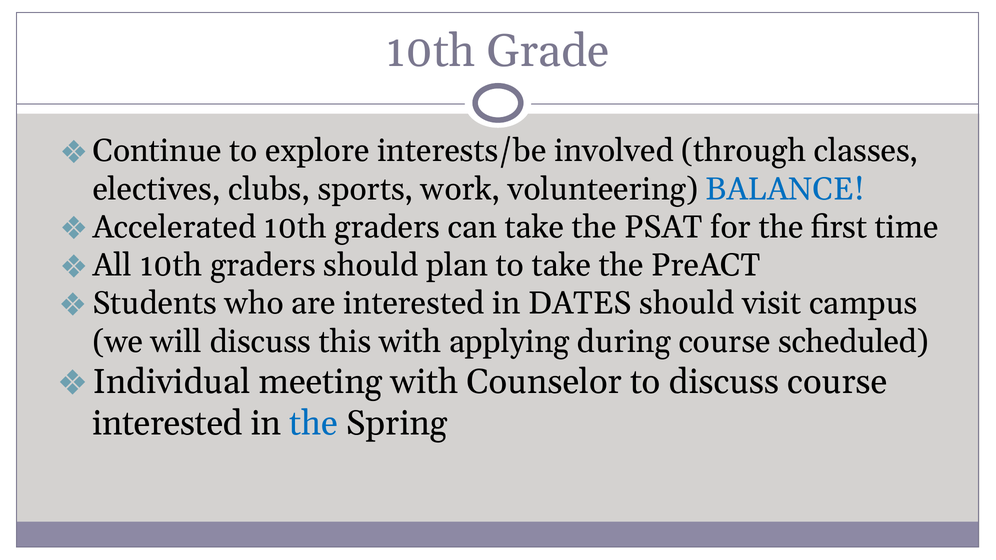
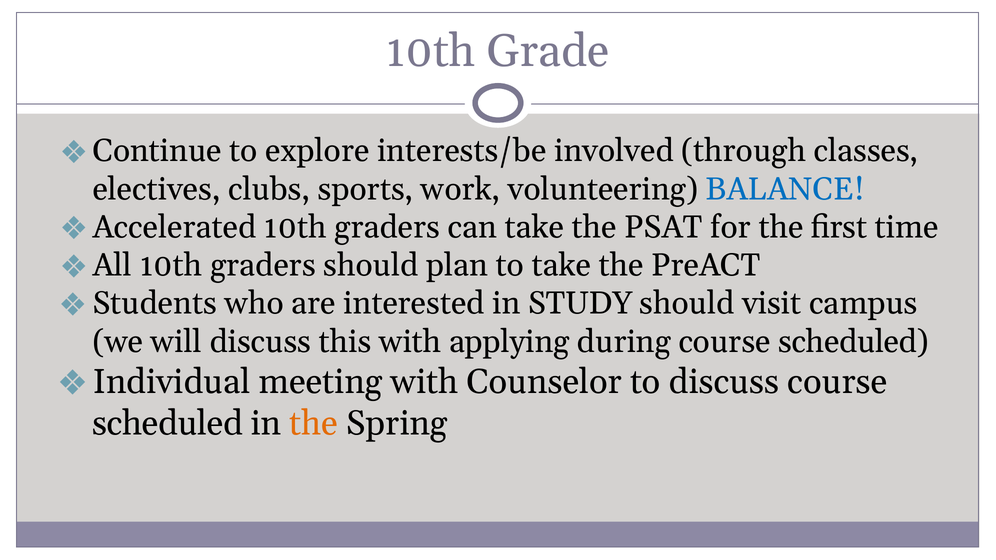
DATES: DATES -> STUDY (580, 304)
interested: interested -> scheduled (168, 423)
the colour: blue -> orange (314, 423)
